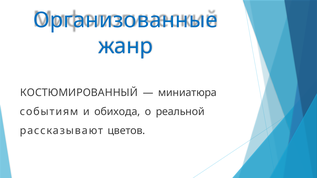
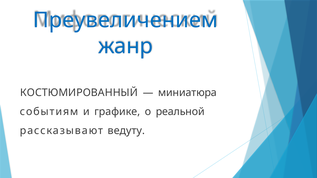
Организованные: Организованные -> Преувеличением (125, 20)
обихода: обихода -> графике (117, 112)
цветов: цветов -> ведуту (126, 131)
